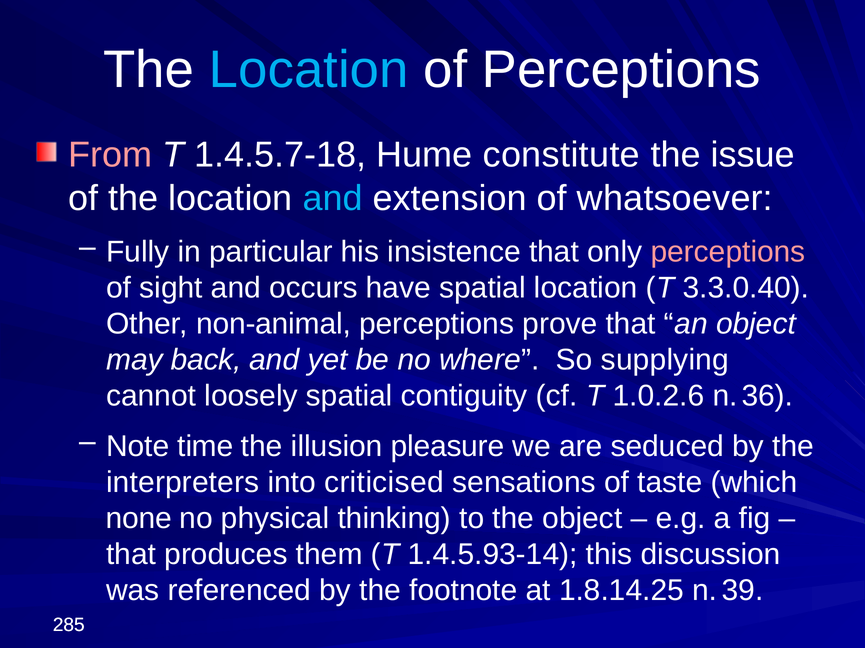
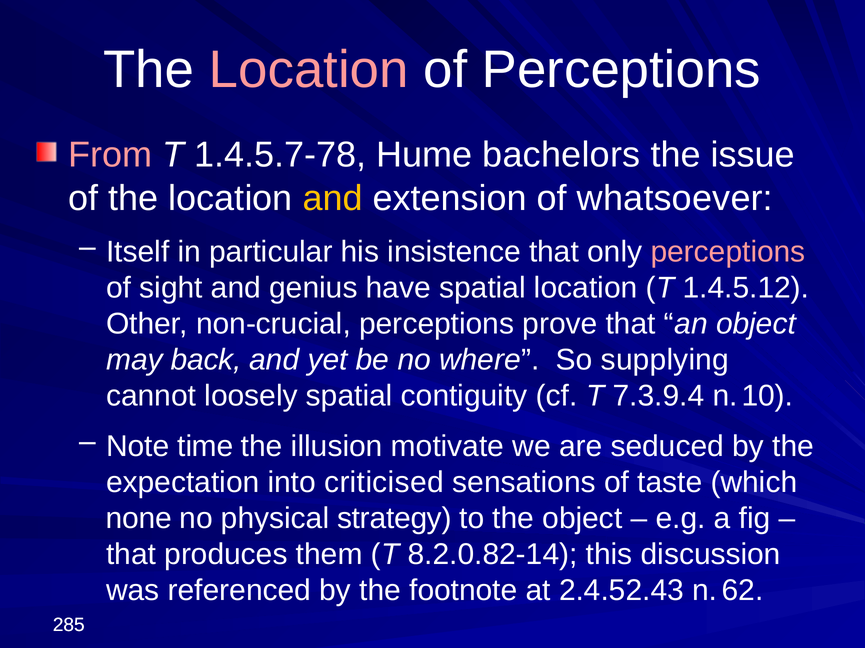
Location colour: light blue -> pink (309, 70)
1.4.5.7-18: 1.4.5.7-18 -> 1.4.5.7-78 (280, 155)
constitute: constitute -> bachelors (561, 155)
and colour: light blue -> yellow (333, 199)
Fully: Fully -> Itself (138, 252)
occurs: occurs -> genius (313, 288)
3.3.0.40: 3.3.0.40 -> 1.4.5.12 (746, 288)
non-animal: non-animal -> non-crucial (273, 324)
1.0.2.6: 1.0.2.6 -> 7.3.9.4 (658, 396)
36: 36 -> 10 (767, 396)
pleasure: pleasure -> motivate (448, 447)
interpreters: interpreters -> expectation (183, 483)
thinking: thinking -> strategy (394, 519)
1.4.5.93-14: 1.4.5.93-14 -> 8.2.0.82-14 (493, 555)
1.8.14.25: 1.8.14.25 -> 2.4.52.43 (621, 591)
39: 39 -> 62 (743, 591)
